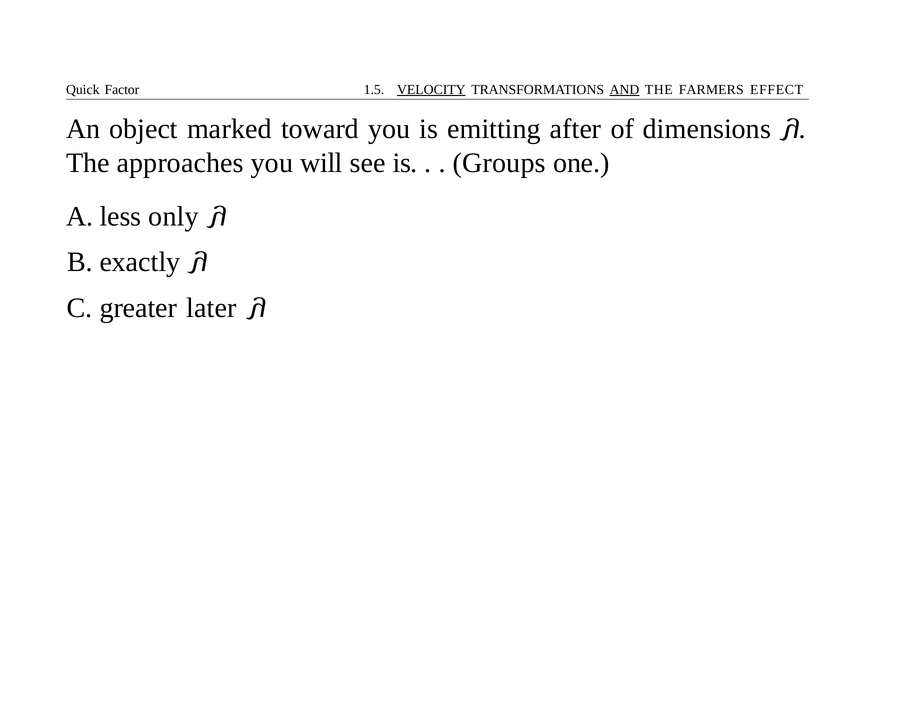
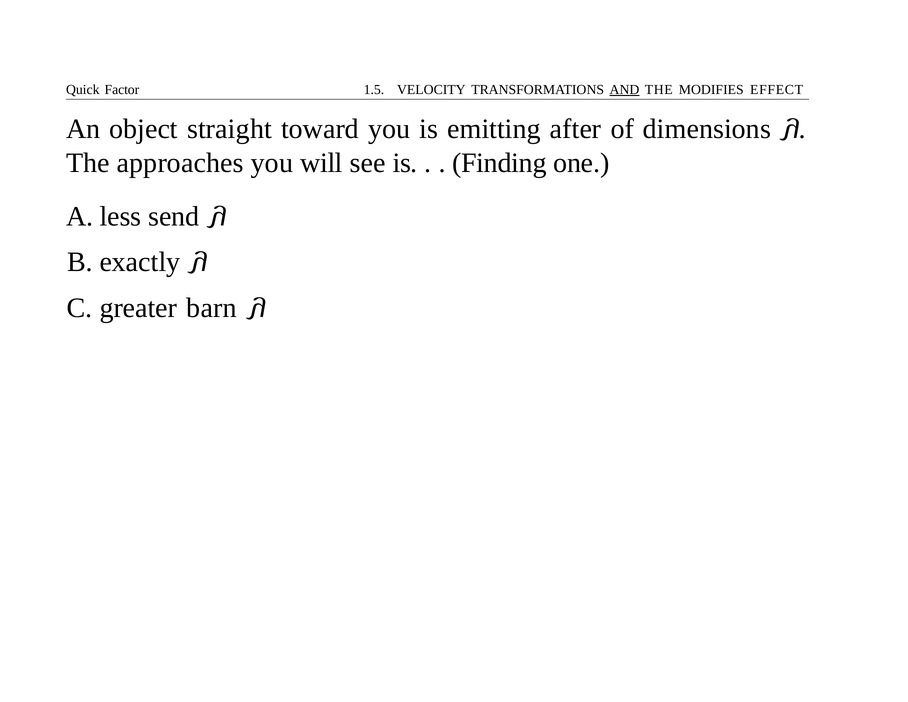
VELOCITY underline: present -> none (431, 90)
FARMERS: FARMERS -> MODIFIES (711, 90)
marked: marked -> straight (229, 129)
Groups: Groups -> Finding (499, 163)
only: only -> send (174, 216)
later: later -> barn (212, 308)
